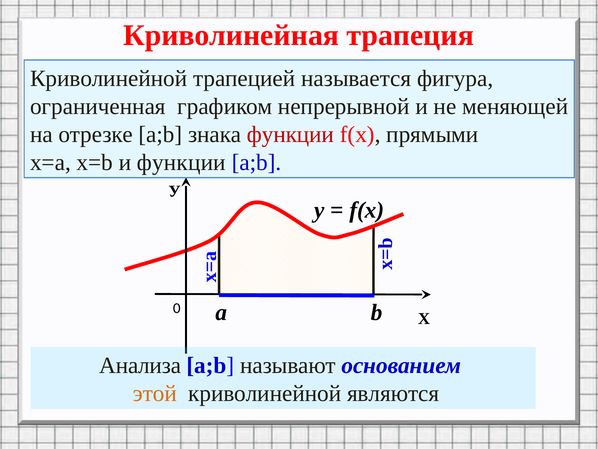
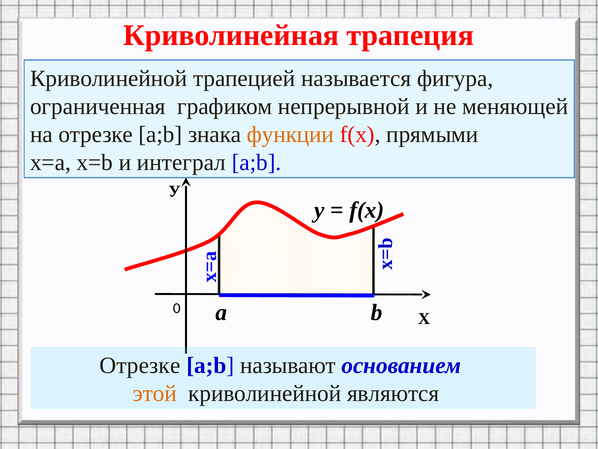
функции colour: red -> orange (290, 134)
и функции: функции -> интеграл (181, 162)
Анализа: Анализа -> Отрезке (140, 365)
